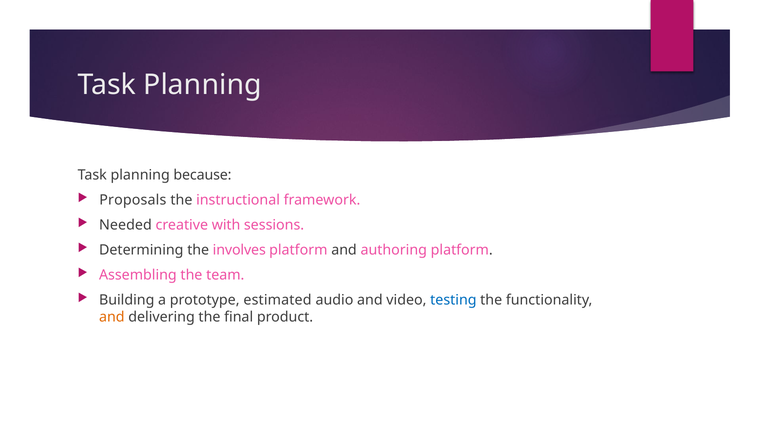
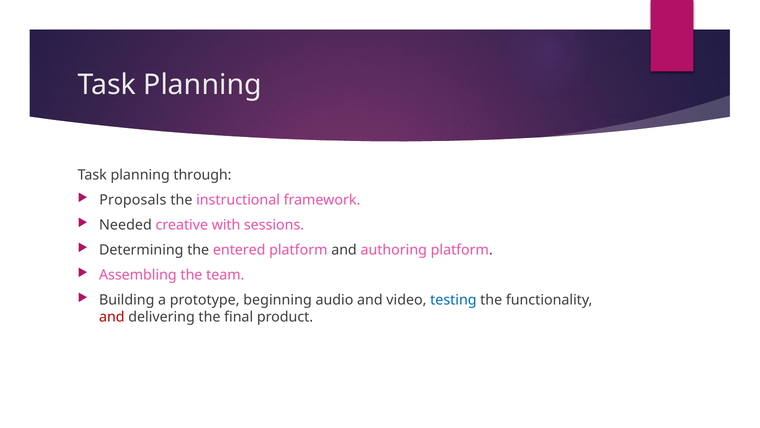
because: because -> through (202, 175)
involves: involves -> entered (239, 250)
estimated: estimated -> beginning (278, 300)
and colour: orange -> red (112, 317)
